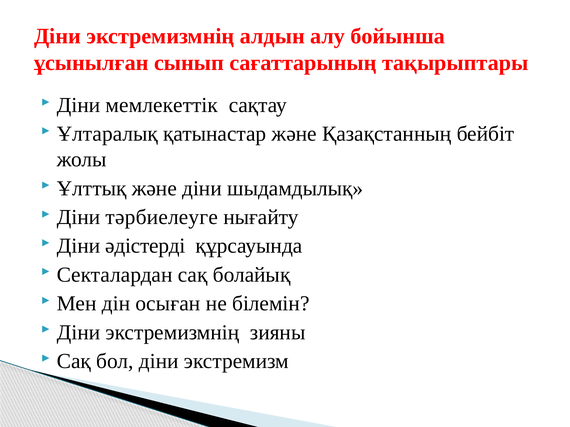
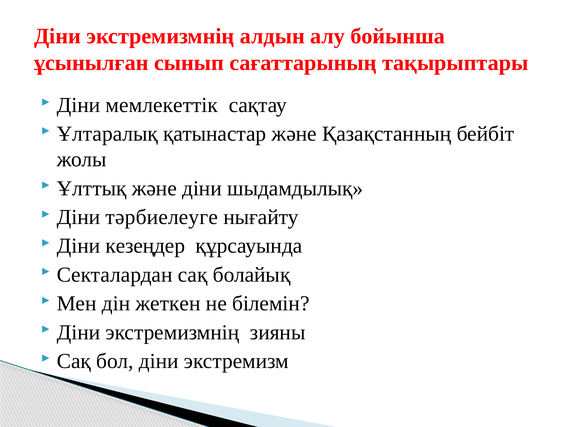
әдістерді: әдістерді -> кезеңдер (145, 246)
осыған: осыған -> жеткен (168, 304)
